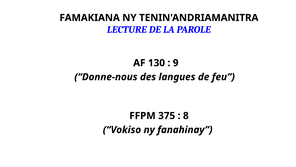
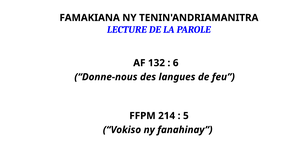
130: 130 -> 132 (156, 63)
9: 9 -> 6 (176, 63)
375: 375 -> 214 (167, 115)
8: 8 -> 5 (186, 115)
